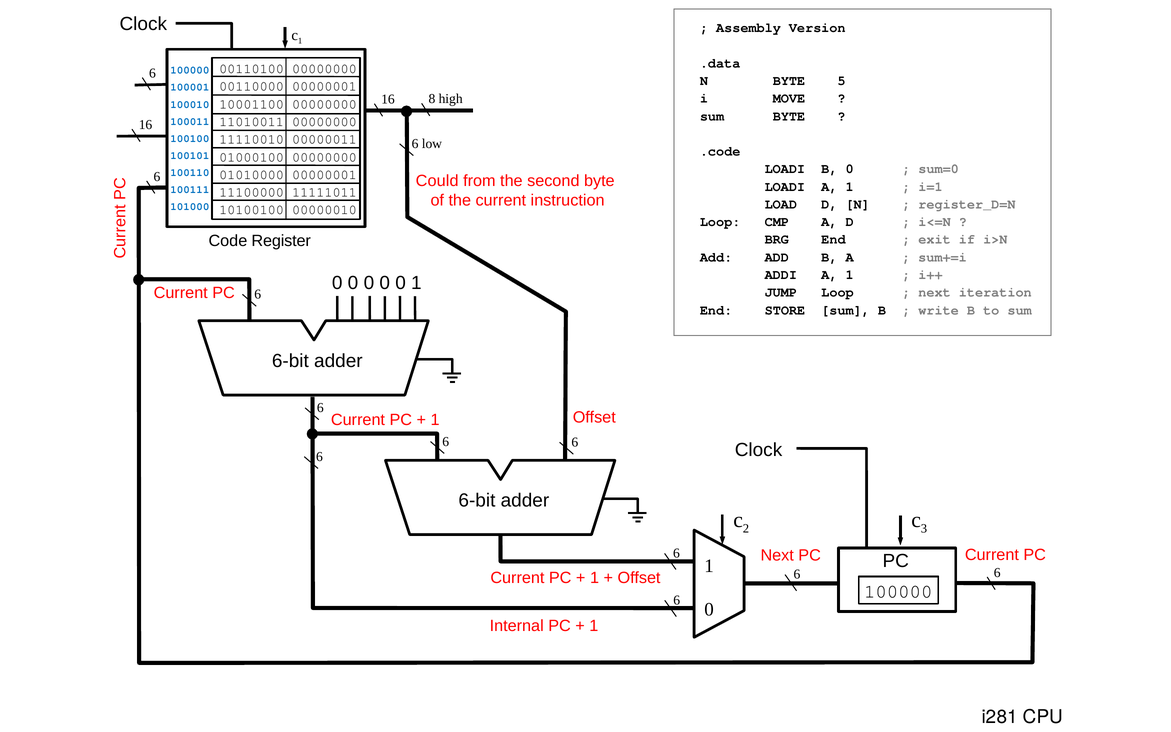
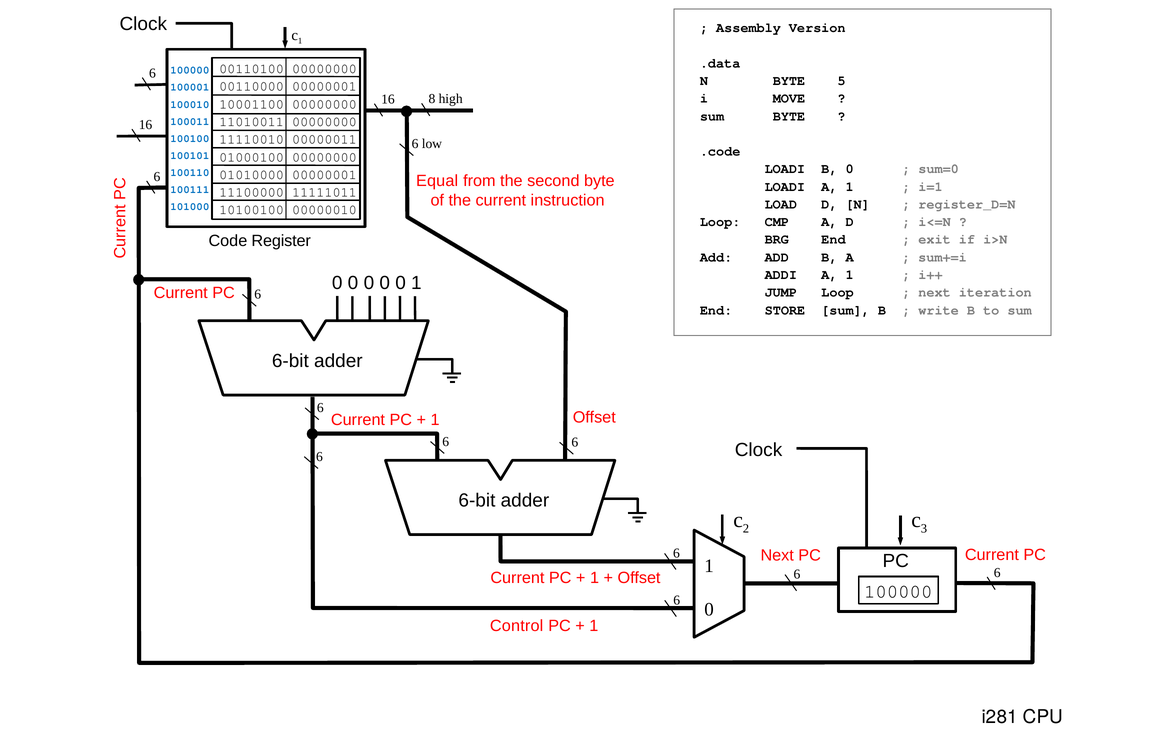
Could: Could -> Equal (437, 181)
Internal: Internal -> Control (517, 626)
